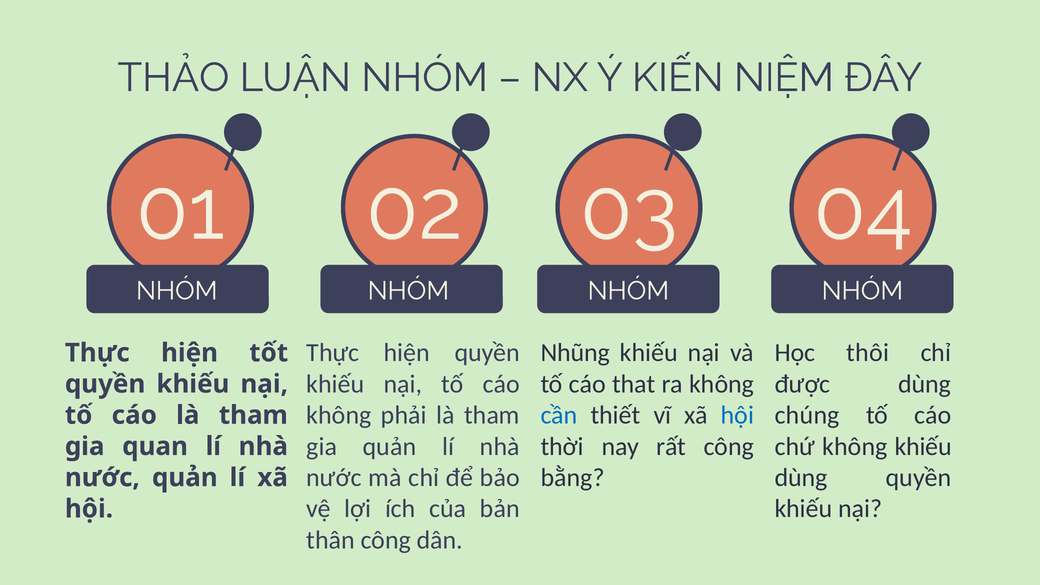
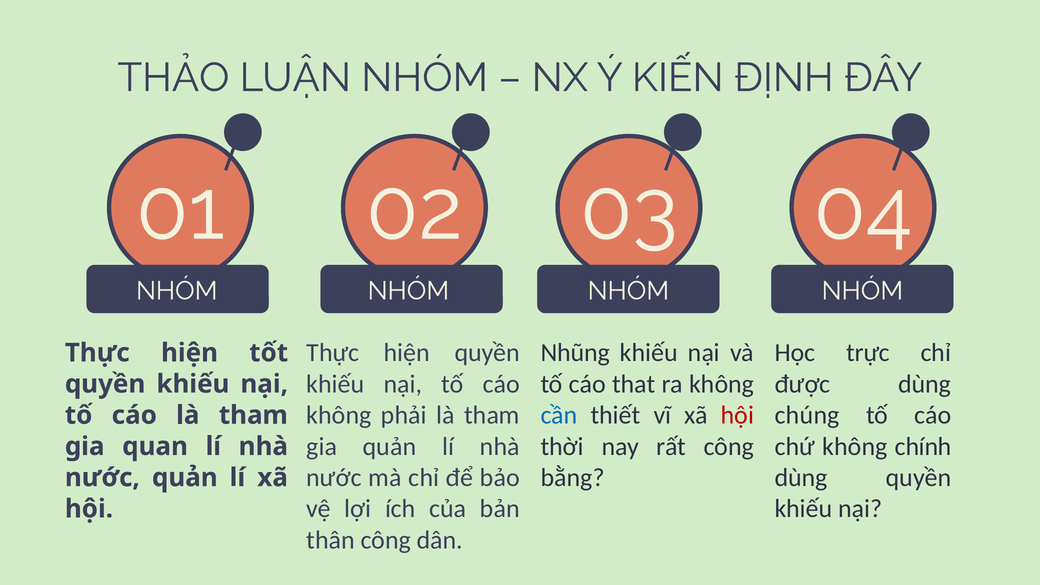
NIỆM: NIỆM -> ĐỊNH (784, 78)
thôi: thôi -> trực (868, 353)
hội colour: blue -> red (737, 415)
không khiếu: khiếu -> chính (923, 446)
